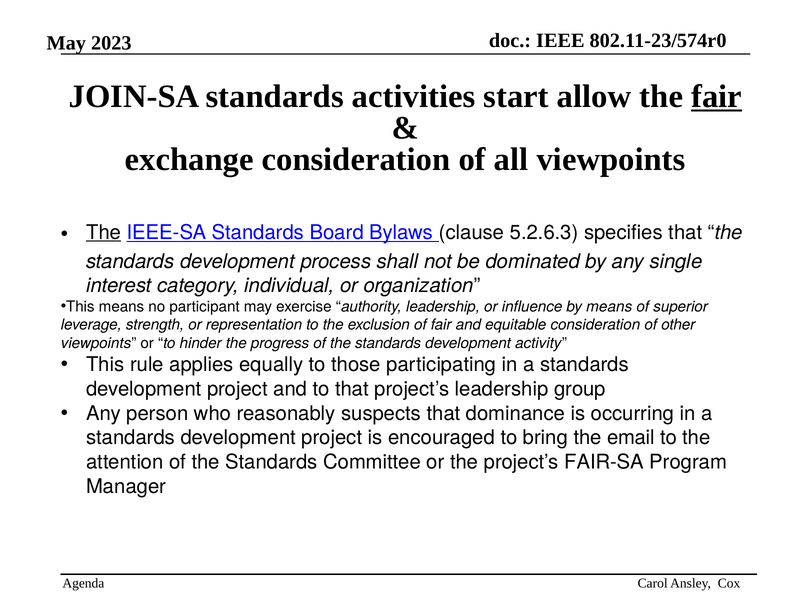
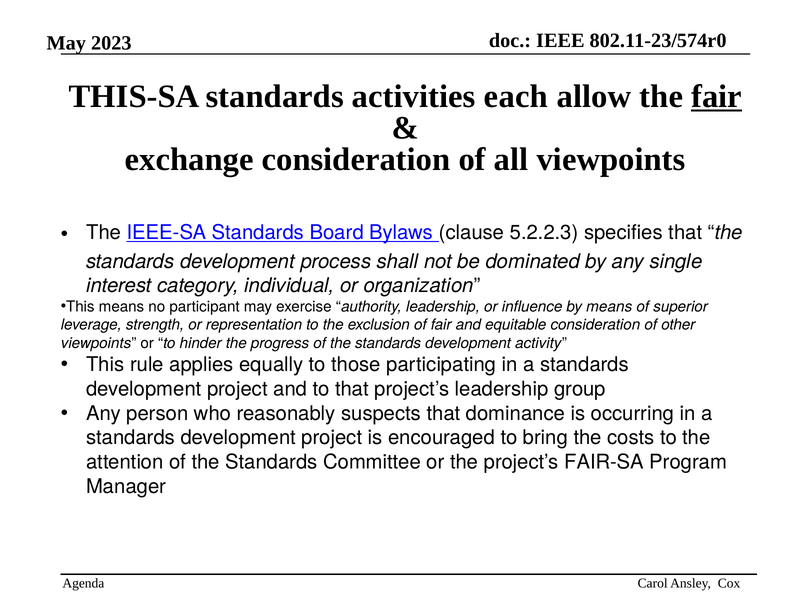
JOIN-SA: JOIN-SA -> THIS-SA (134, 97)
start: start -> each (516, 97)
The underline: present -> none (104, 233)
5.2.6.3: 5.2.6.3 -> 5.2.2.3 (544, 233)
email: email -> costs (631, 438)
